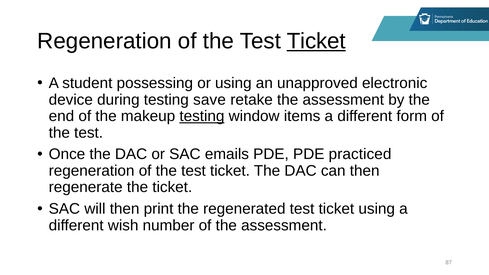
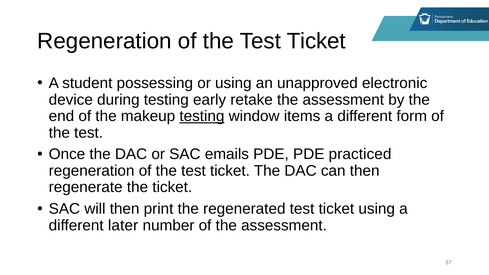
Ticket underline: present -> none (316, 41)
save: save -> early (210, 100)
wish: wish -> later (123, 225)
